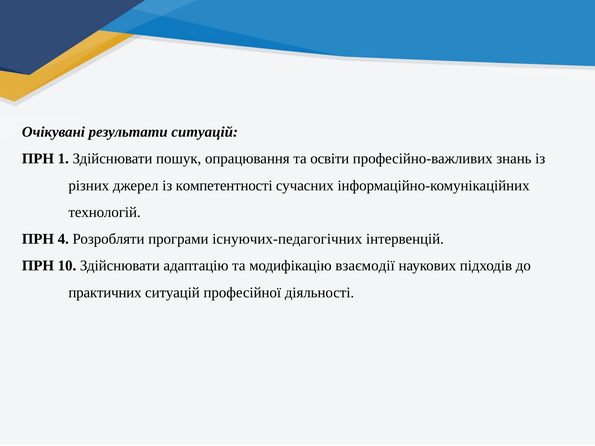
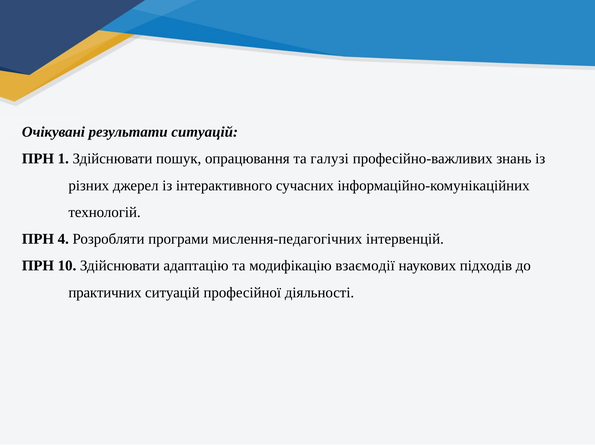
освіти: освіти -> галузі (330, 159)
компетентності: компетентності -> інтерактивного (224, 186)
існуючих-педагогічних: існуючих-педагогічних -> мислення-педагогічних (287, 239)
